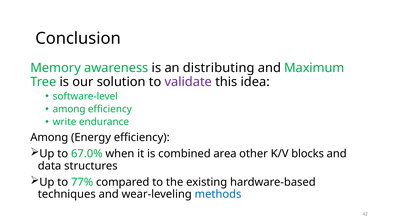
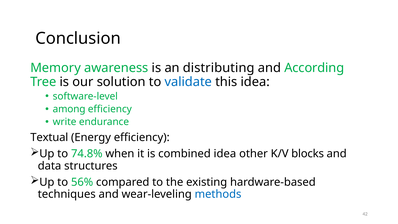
Maximum: Maximum -> According (314, 68)
validate colour: purple -> blue (188, 82)
Among: Among -> Textual (49, 137)
67.0%: 67.0% -> 74.8% (87, 154)
combined area: area -> idea (225, 154)
77%: 77% -> 56% (82, 182)
